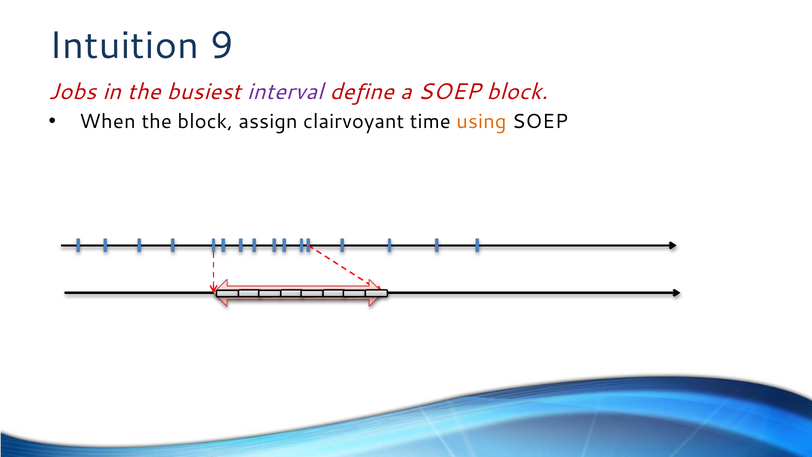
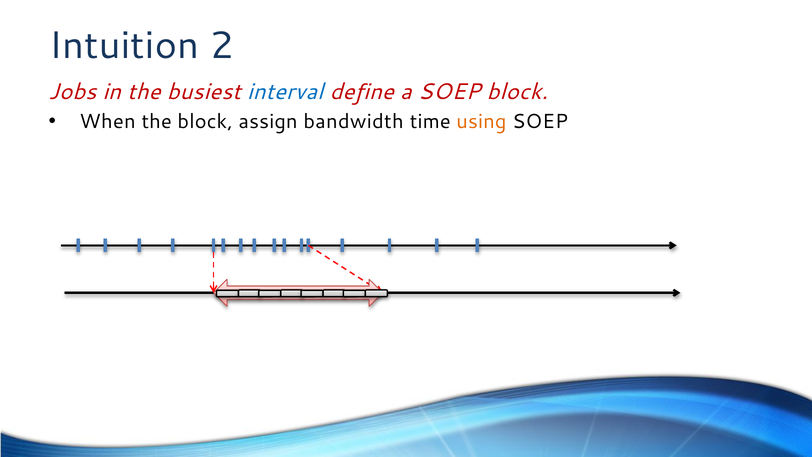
9: 9 -> 2 (222, 46)
interval colour: purple -> blue (285, 92)
clairvoyant: clairvoyant -> bandwidth (354, 122)
